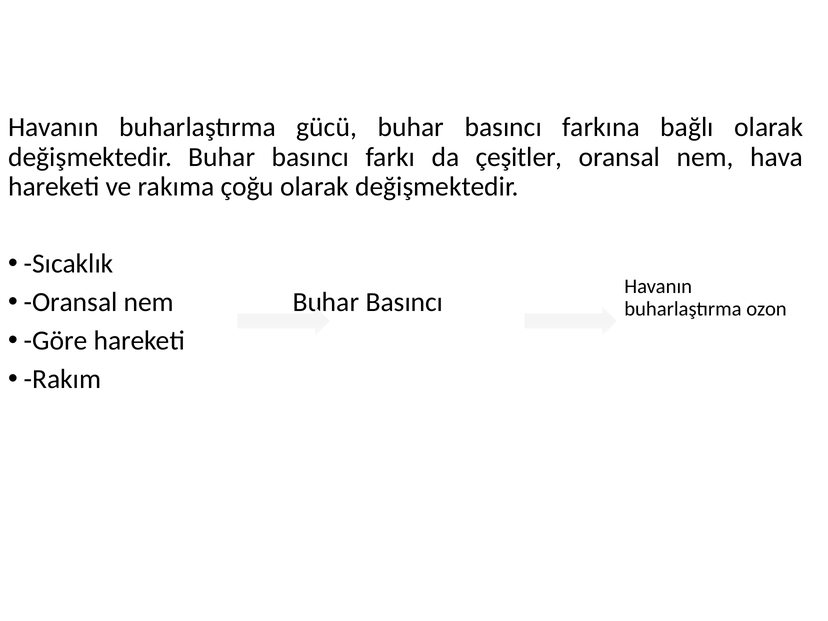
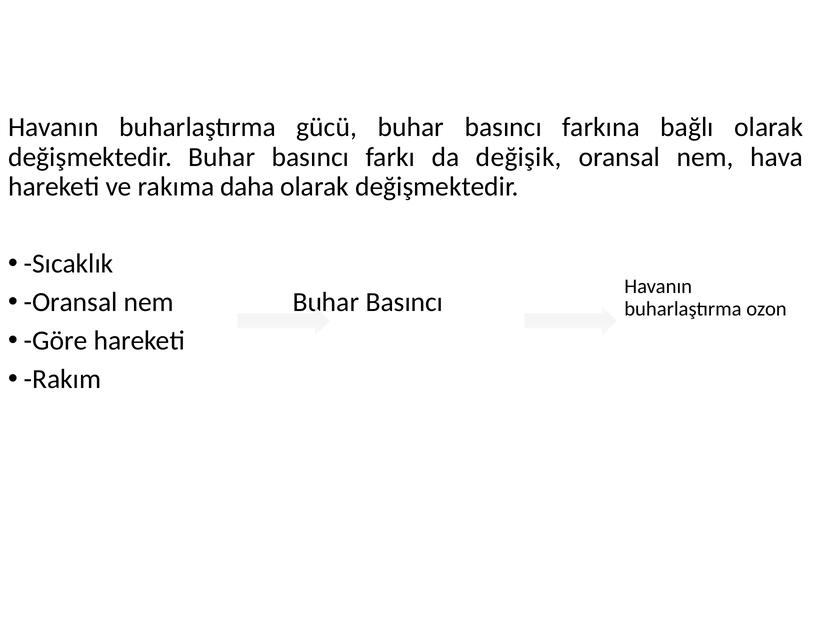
çeşitler: çeşitler -> değişik (519, 157)
çoğu: çoğu -> daha (247, 187)
